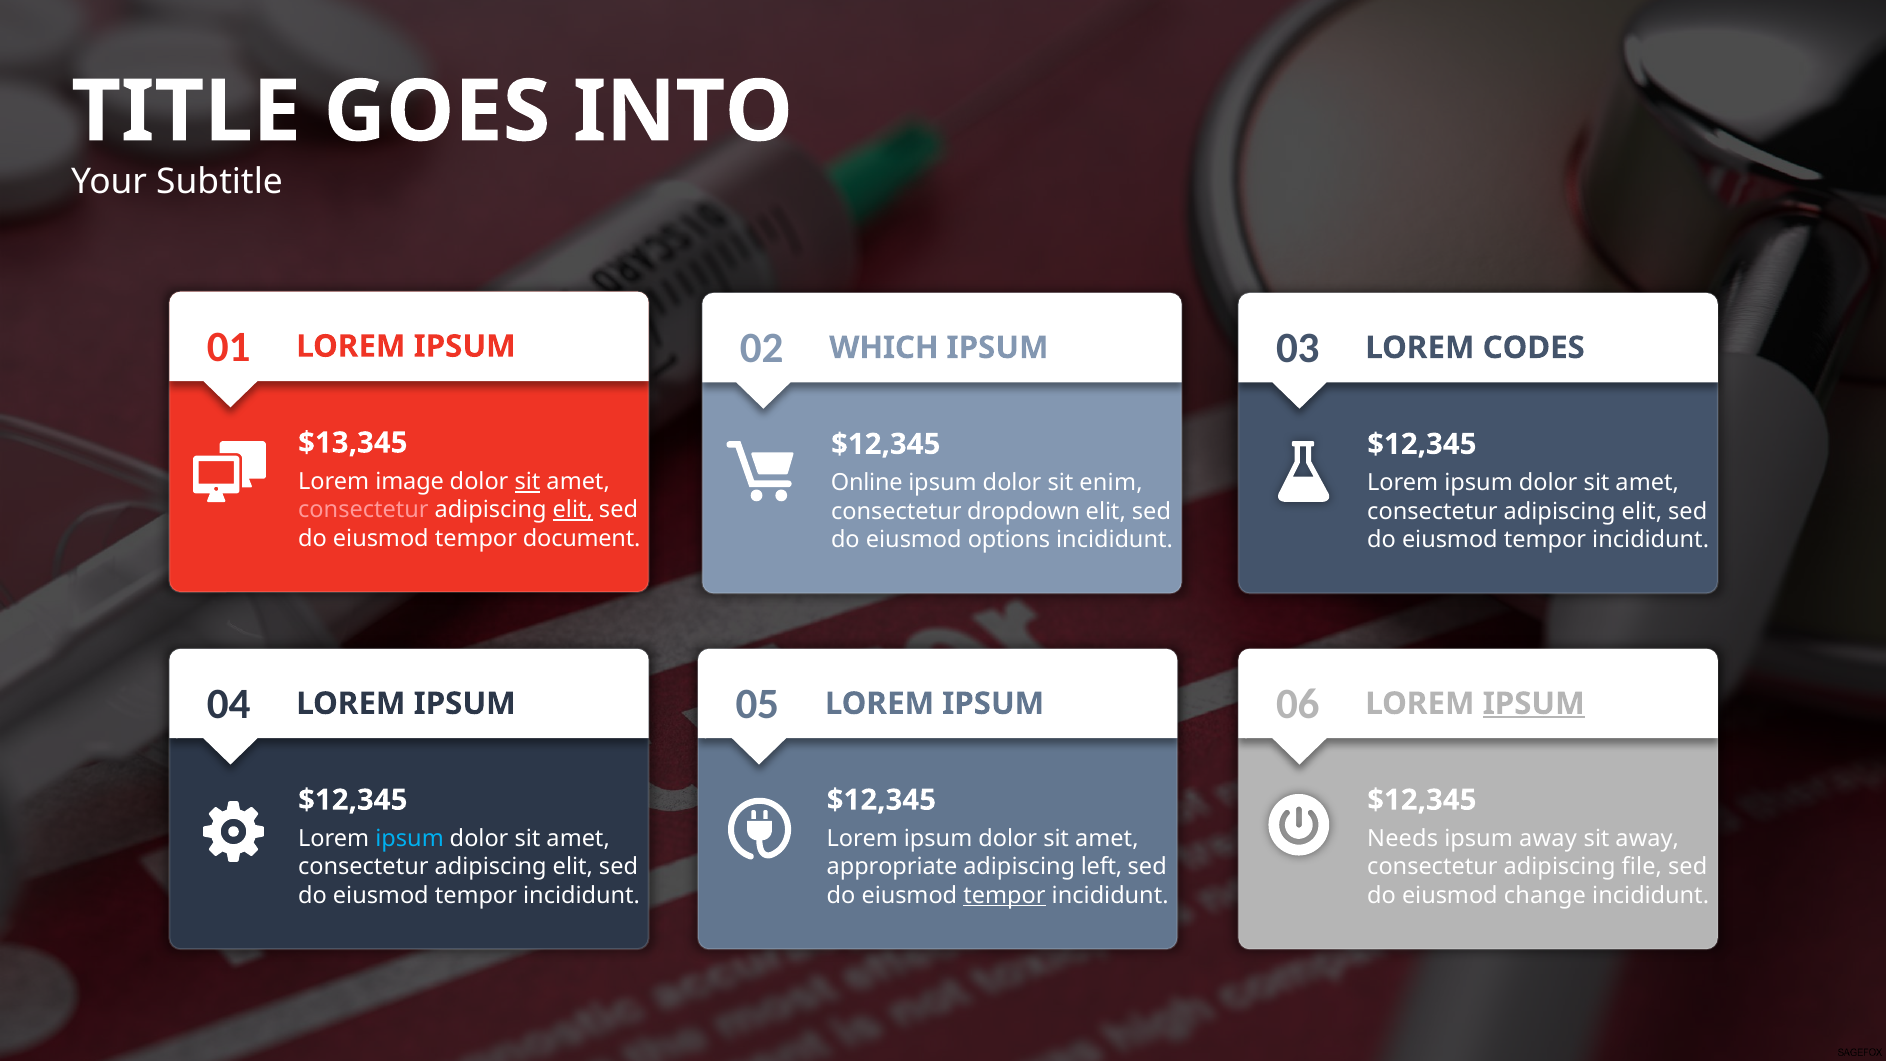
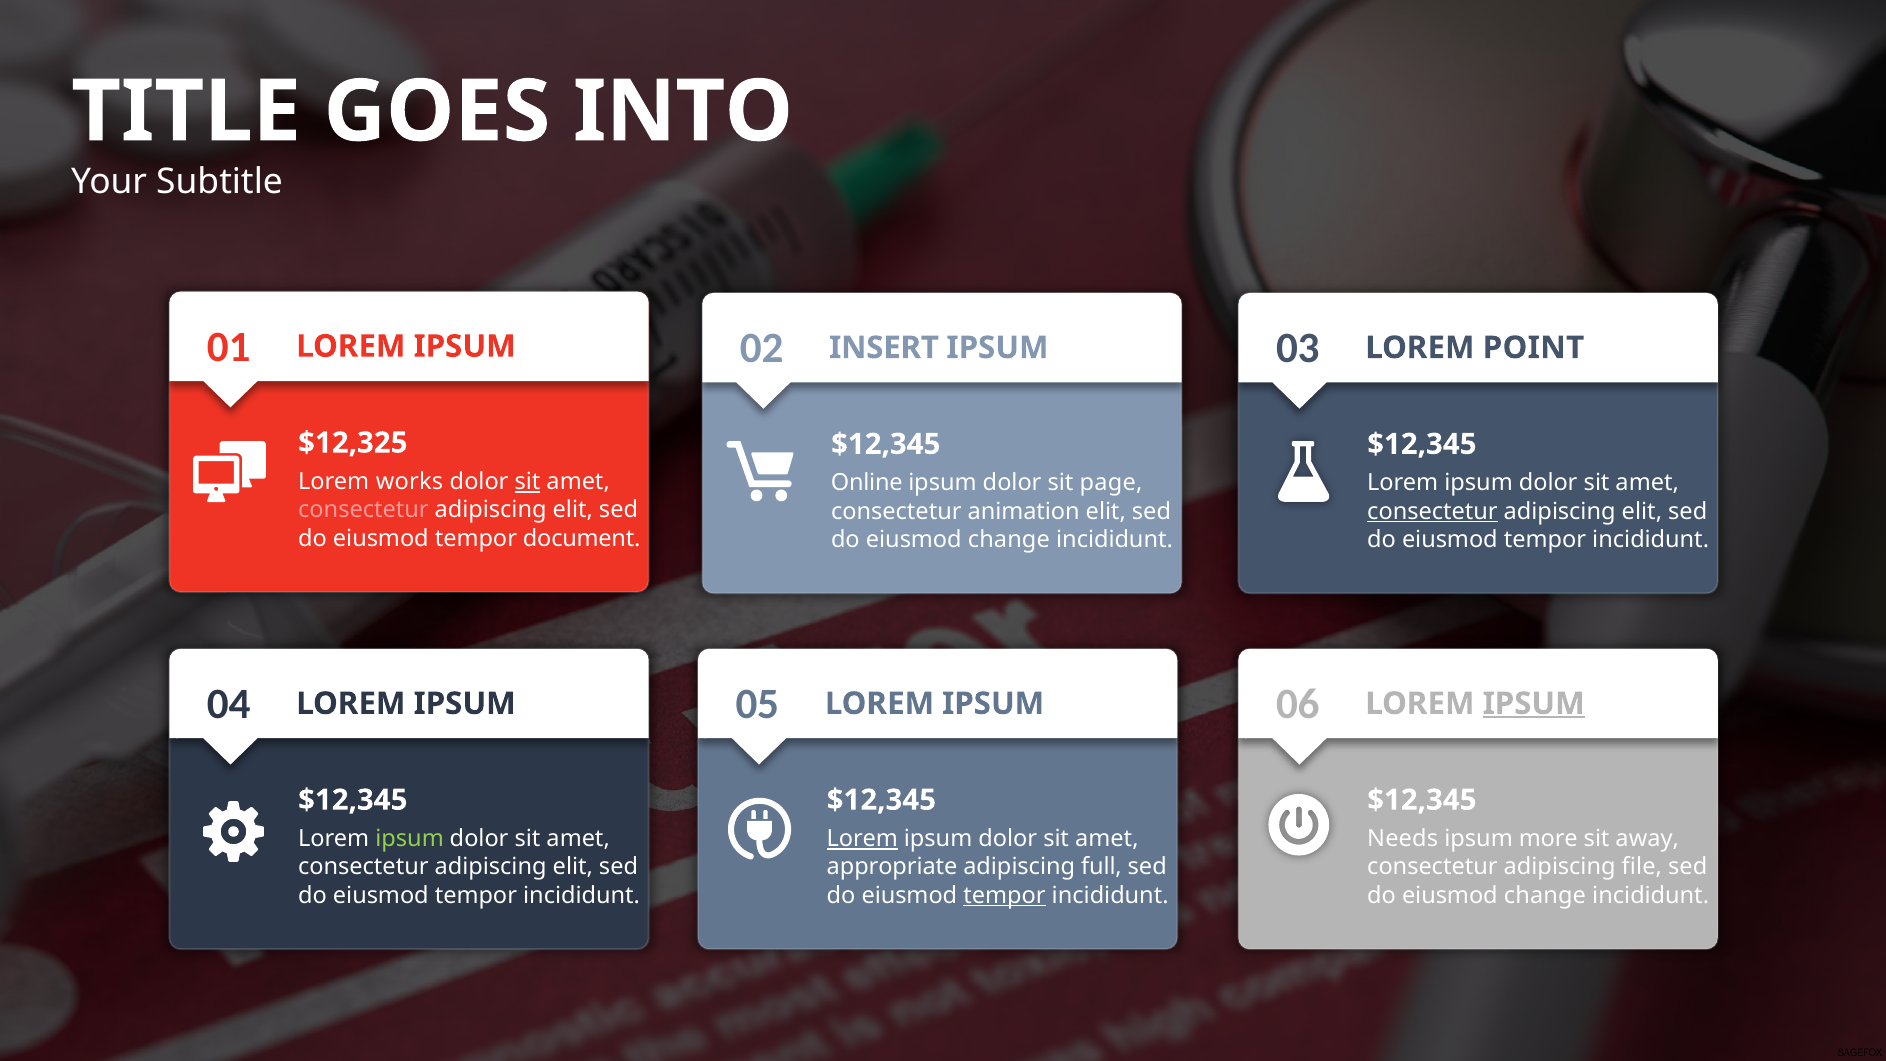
WHICH: WHICH -> INSERT (884, 348)
CODES: CODES -> POINT (1533, 348)
$13,345: $13,345 -> $12,325 (353, 443)
image: image -> works (409, 482)
enim: enim -> page (1111, 483)
elit underline: present -> none (573, 510)
dropdown: dropdown -> animation (1024, 511)
consectetur underline: none -> present (1432, 511)
options: options -> change (1009, 540)
ipsum colour: light blue -> light green (410, 839)
Lorem underline: none -> present (862, 839)
ipsum away: away -> more (1548, 839)
left: left -> full (1101, 867)
